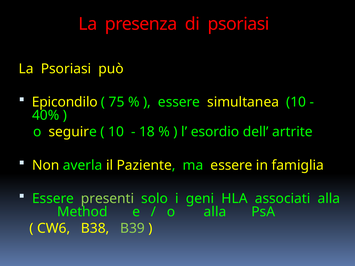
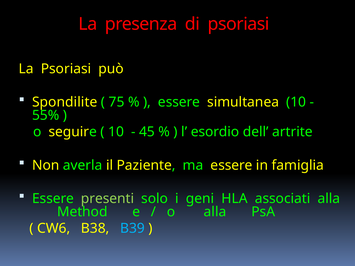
Epicondilo: Epicondilo -> Spondilite (65, 102)
40%: 40% -> 55% (46, 115)
18: 18 -> 45 (147, 132)
B39 colour: light green -> light blue (132, 229)
